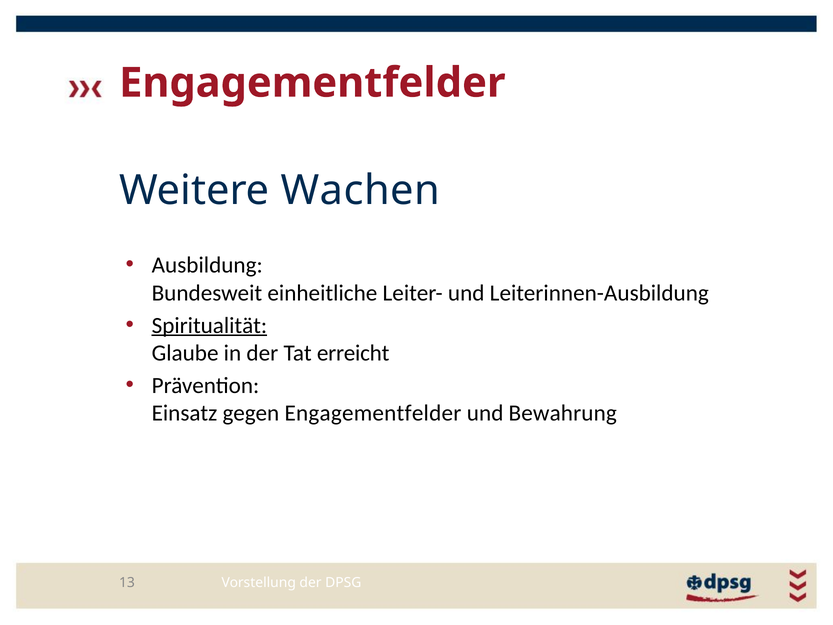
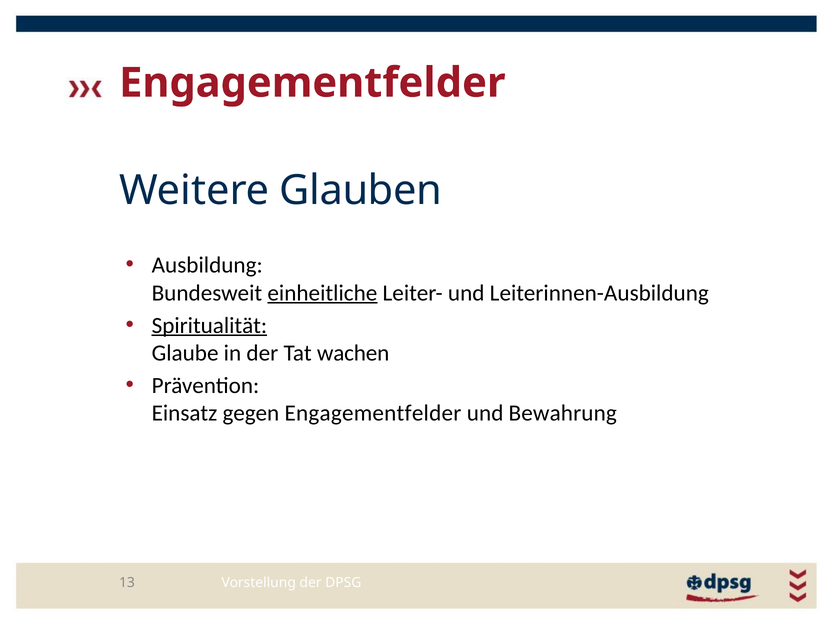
Wachen: Wachen -> Glauben (361, 190)
einheitliche underline: none -> present (322, 293)
erreicht: erreicht -> wachen (353, 353)
